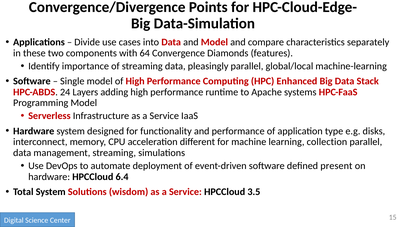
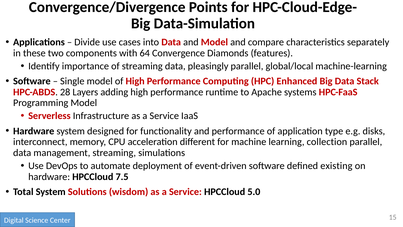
24: 24 -> 28 (65, 92)
present: present -> existing (336, 166)
6.4: 6.4 -> 7.5 (122, 176)
3.5: 3.5 -> 5.0 (254, 192)
